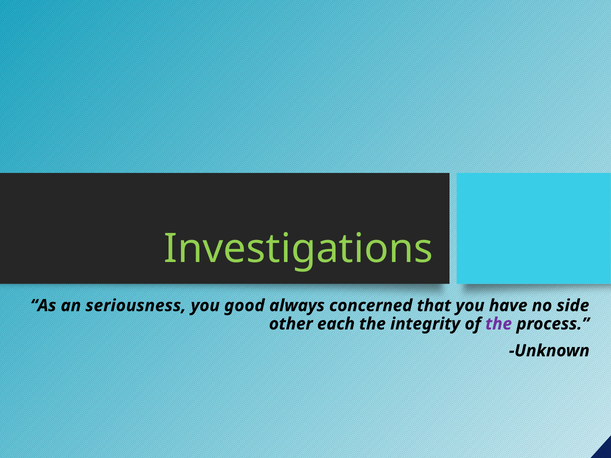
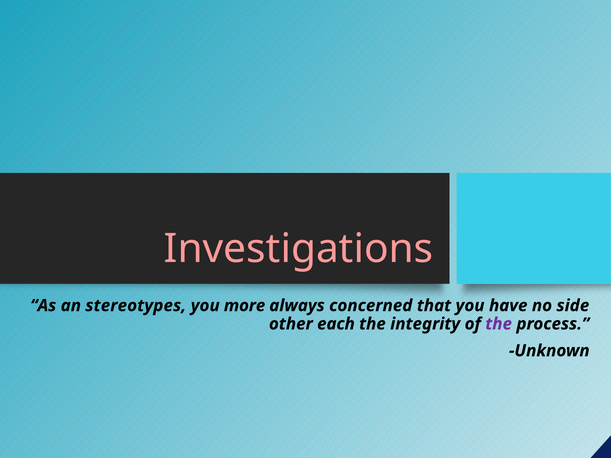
Investigations colour: light green -> pink (299, 249)
seriousness: seriousness -> stereotypes (136, 306)
good: good -> more (245, 306)
